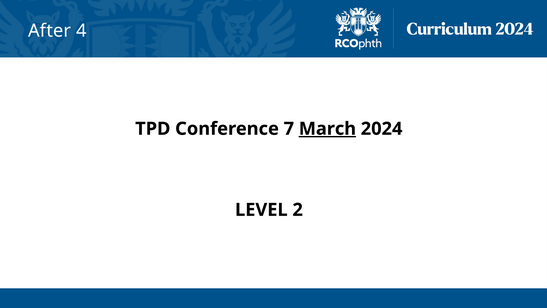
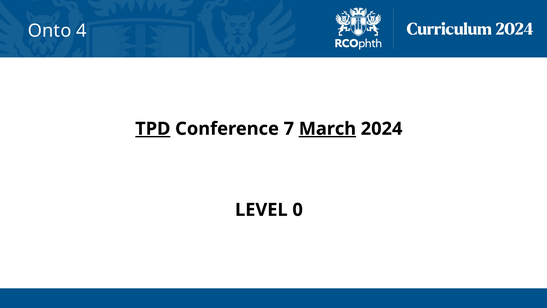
After: After -> Onto (50, 31)
TPD underline: none -> present (153, 129)
2: 2 -> 0 (298, 210)
